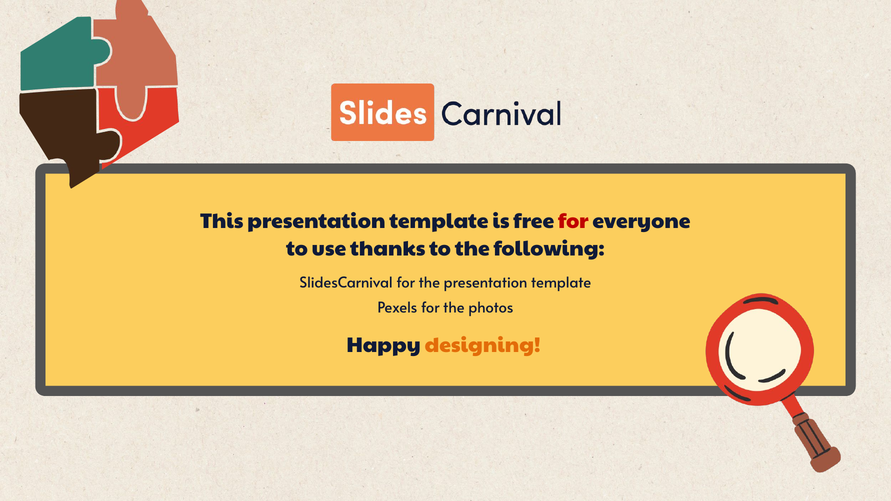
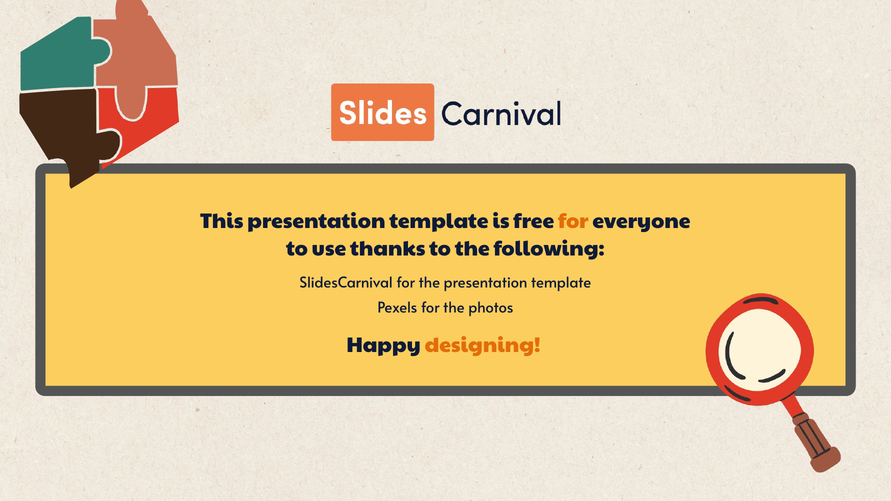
for colour: red -> orange (573, 221)
